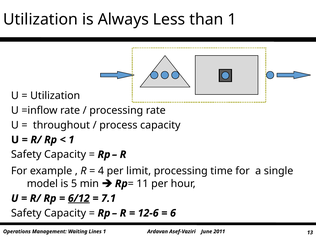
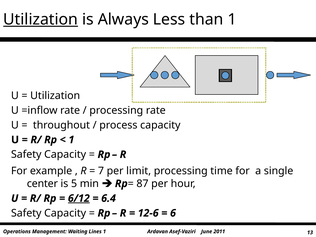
Utilization underline: none -> present (41, 20)
4: 4 -> 7 (101, 171)
model: model -> center (42, 184)
11: 11 -> 87 (142, 184)
7.1: 7.1 -> 6.4 (109, 198)
